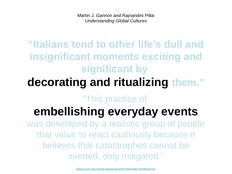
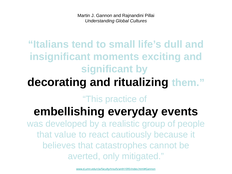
other: other -> small (122, 44)
